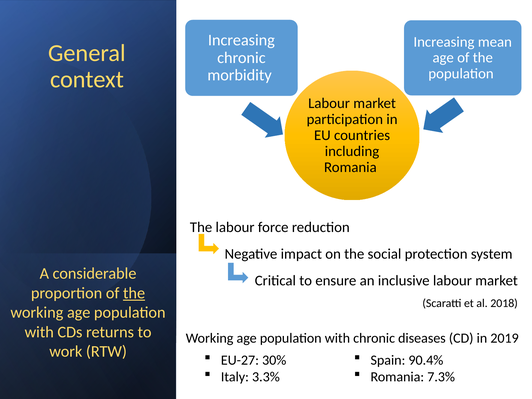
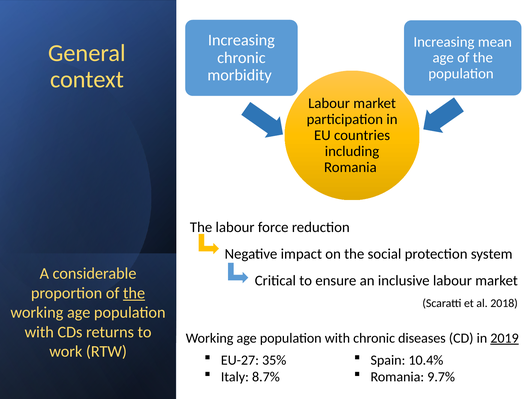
2019 underline: none -> present (505, 338)
30%: 30% -> 35% (274, 360)
90.4%: 90.4% -> 10.4% (426, 360)
3.3%: 3.3% -> 8.7% (266, 377)
7.3%: 7.3% -> 9.7% (441, 377)
